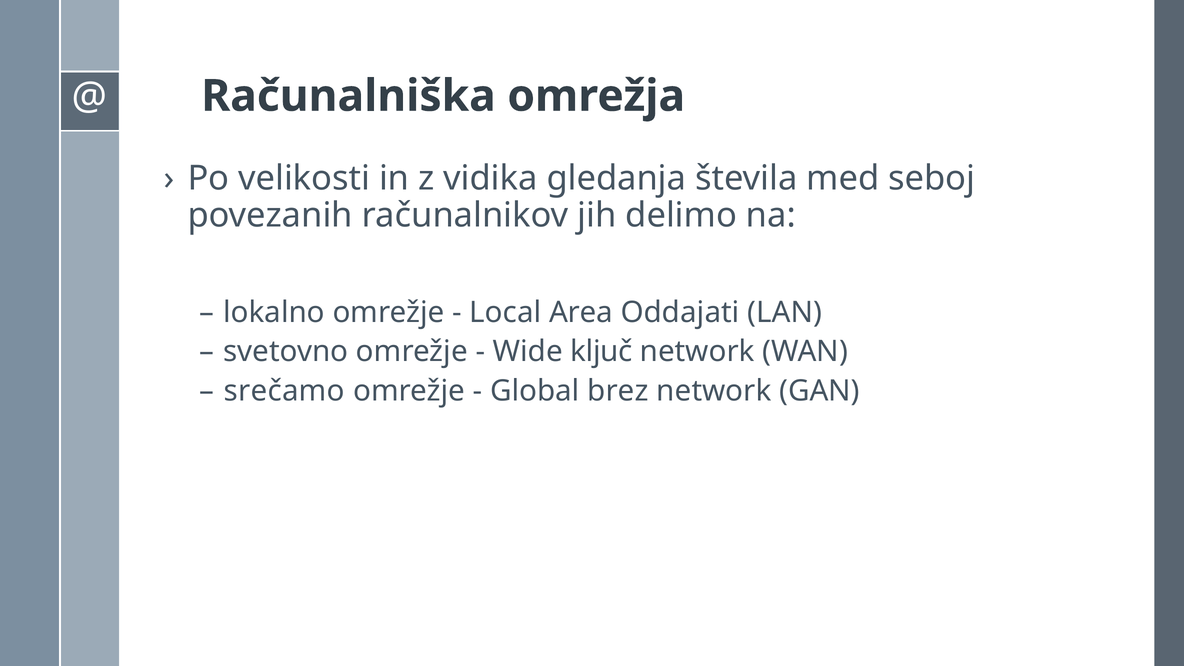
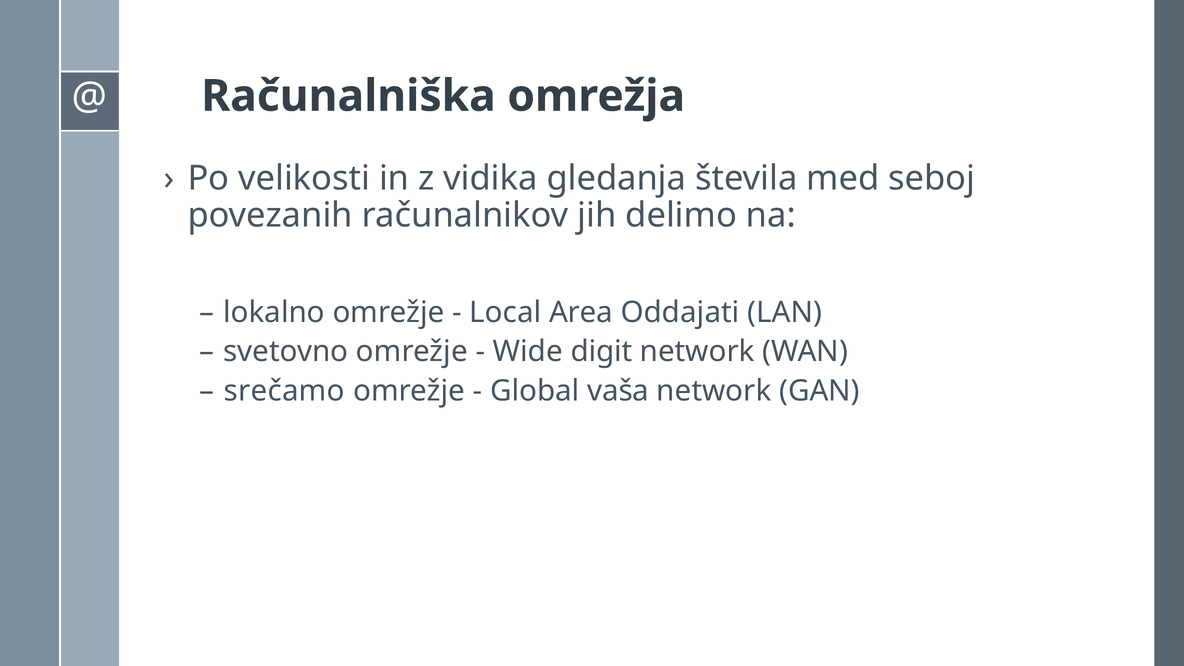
ključ: ključ -> digit (601, 352)
brez: brez -> vaša (618, 391)
